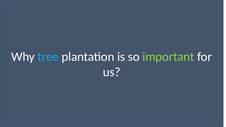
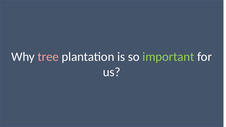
tree colour: light blue -> pink (48, 57)
